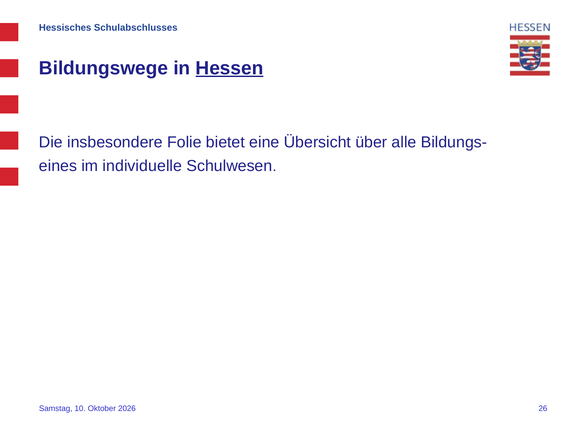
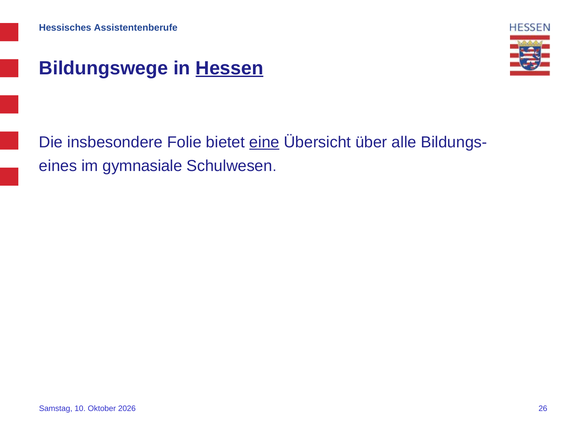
Schulabschlusses: Schulabschlusses -> Assistentenberufe (136, 28)
eine underline: none -> present (264, 142)
individuelle: individuelle -> gymnasiale (142, 166)
